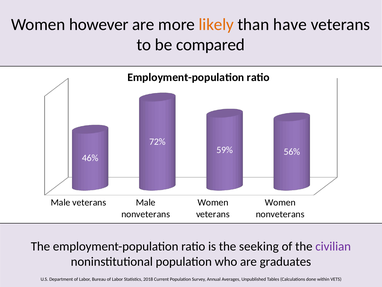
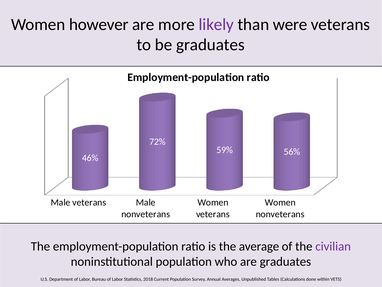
likely colour: orange -> purple (216, 24)
have: have -> were (290, 24)
be compared: compared -> graduates (210, 45)
seeking: seeking -> average (259, 246)
